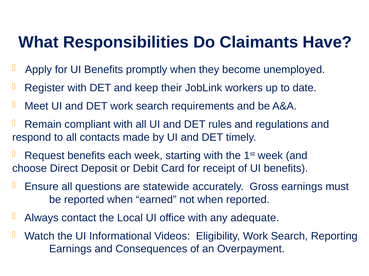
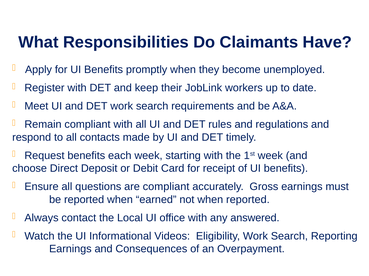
are statewide: statewide -> compliant (166, 187)
adequate: adequate -> answered (255, 218)
